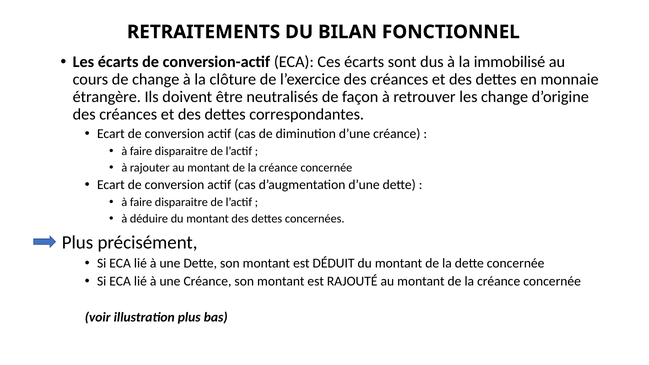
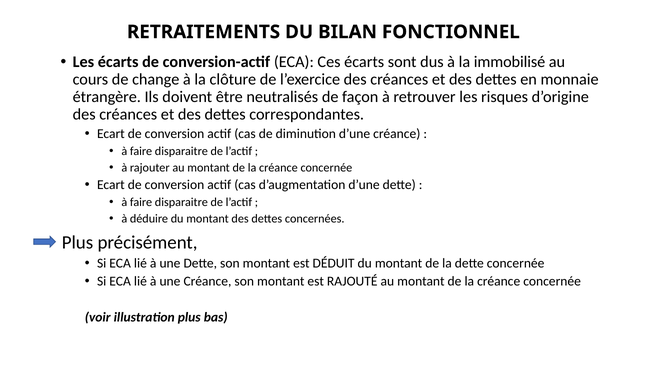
les change: change -> risques (505, 97)
